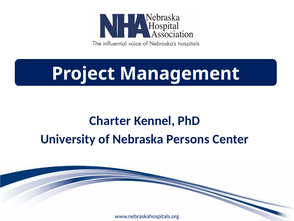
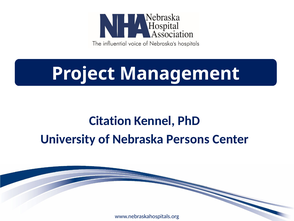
Charter: Charter -> Citation (110, 120)
